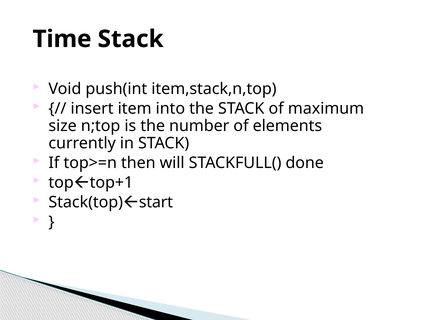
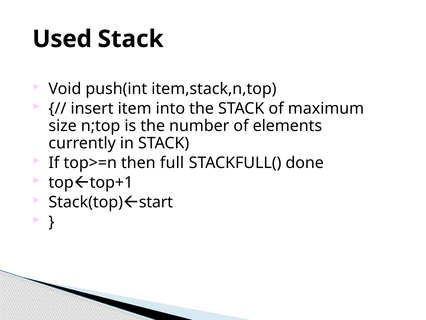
Time: Time -> Used (62, 39)
will: will -> full (172, 163)
